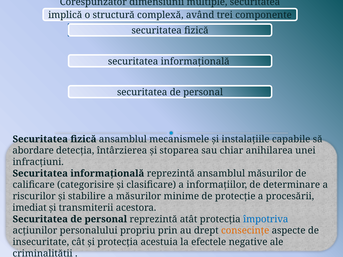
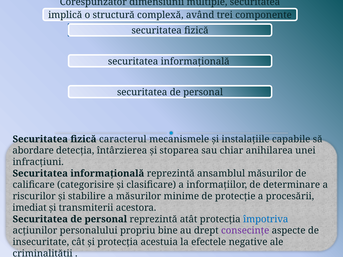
fizică ansamblul: ansamblul -> caracterul (123, 139)
prin: prin -> bine (168, 231)
consecinţe colour: orange -> purple (245, 231)
